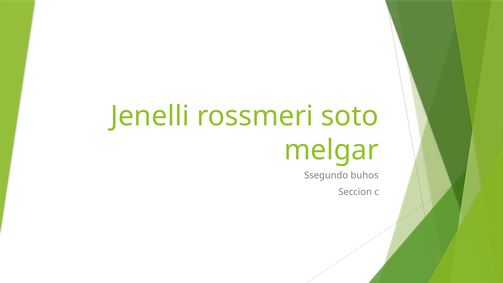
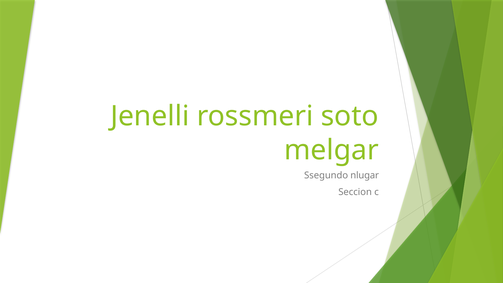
buhos: buhos -> nlugar (365, 175)
